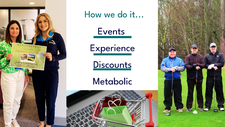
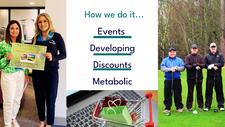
Experience: Experience -> Developing (113, 48)
